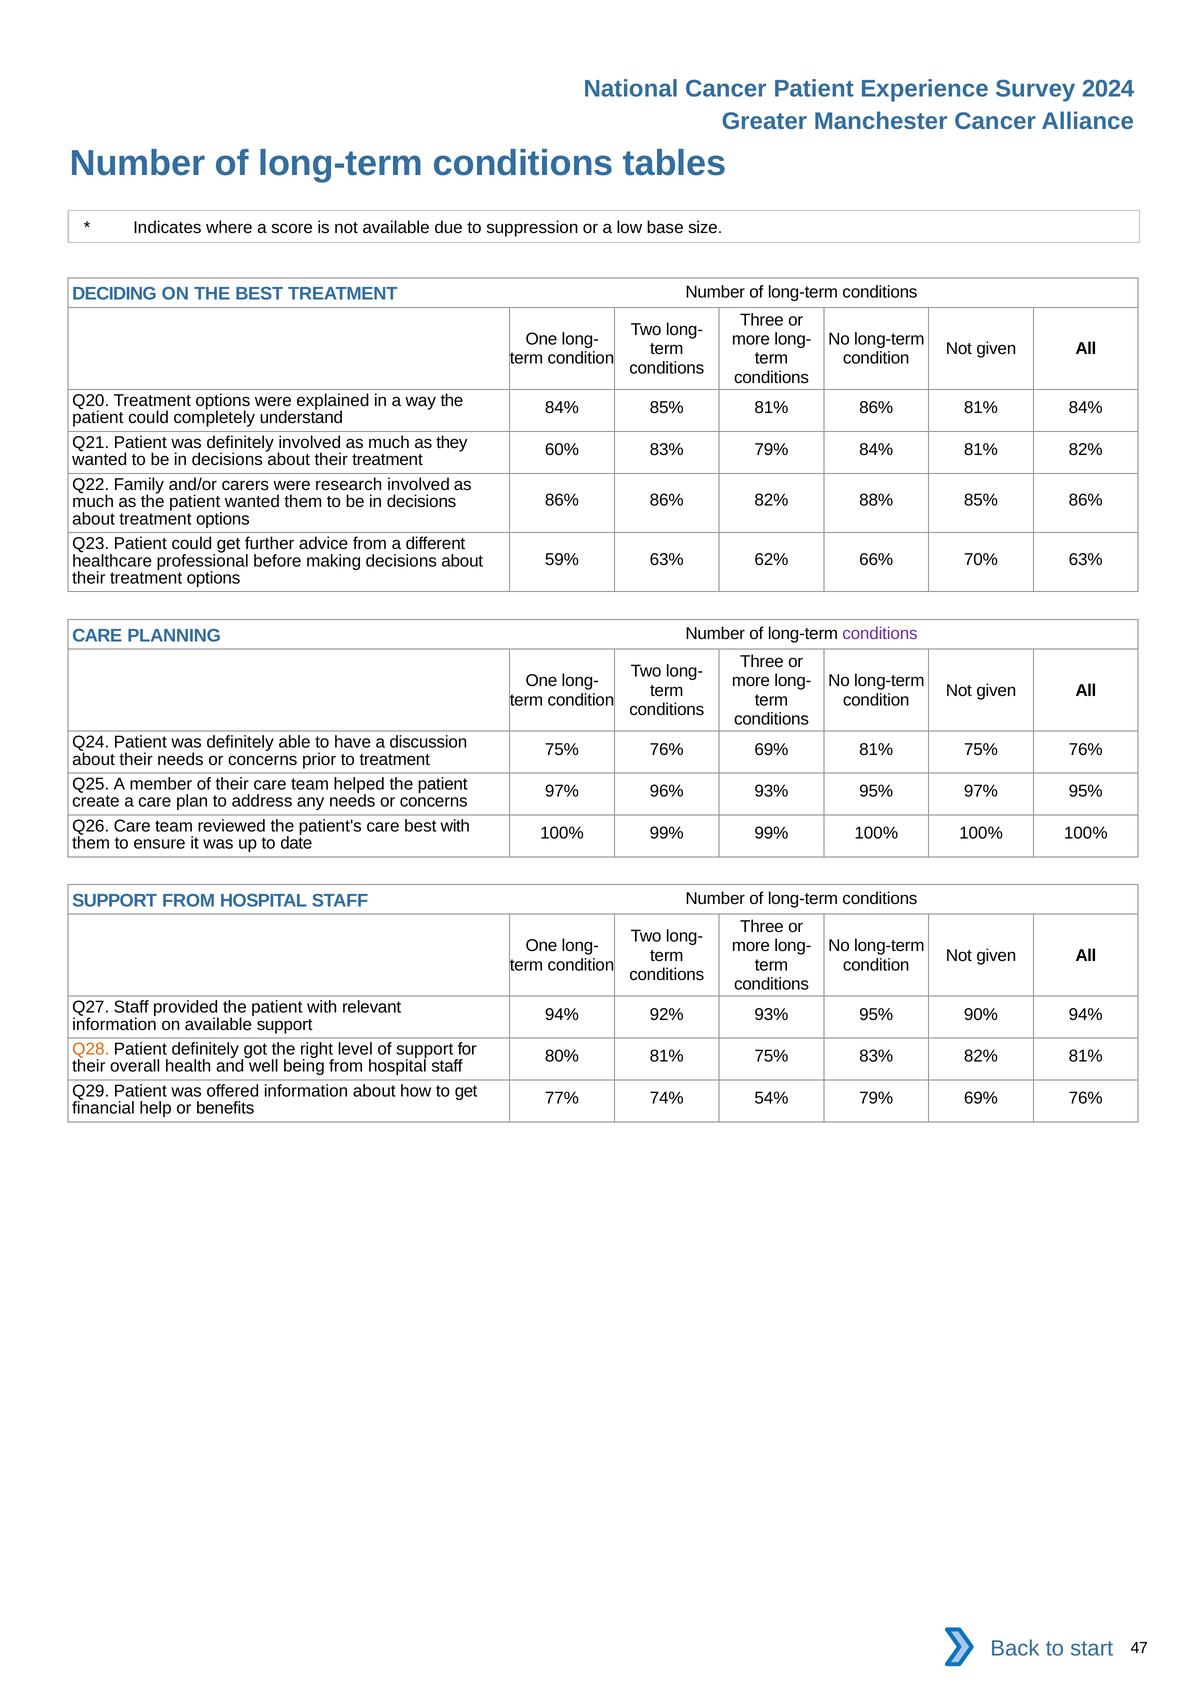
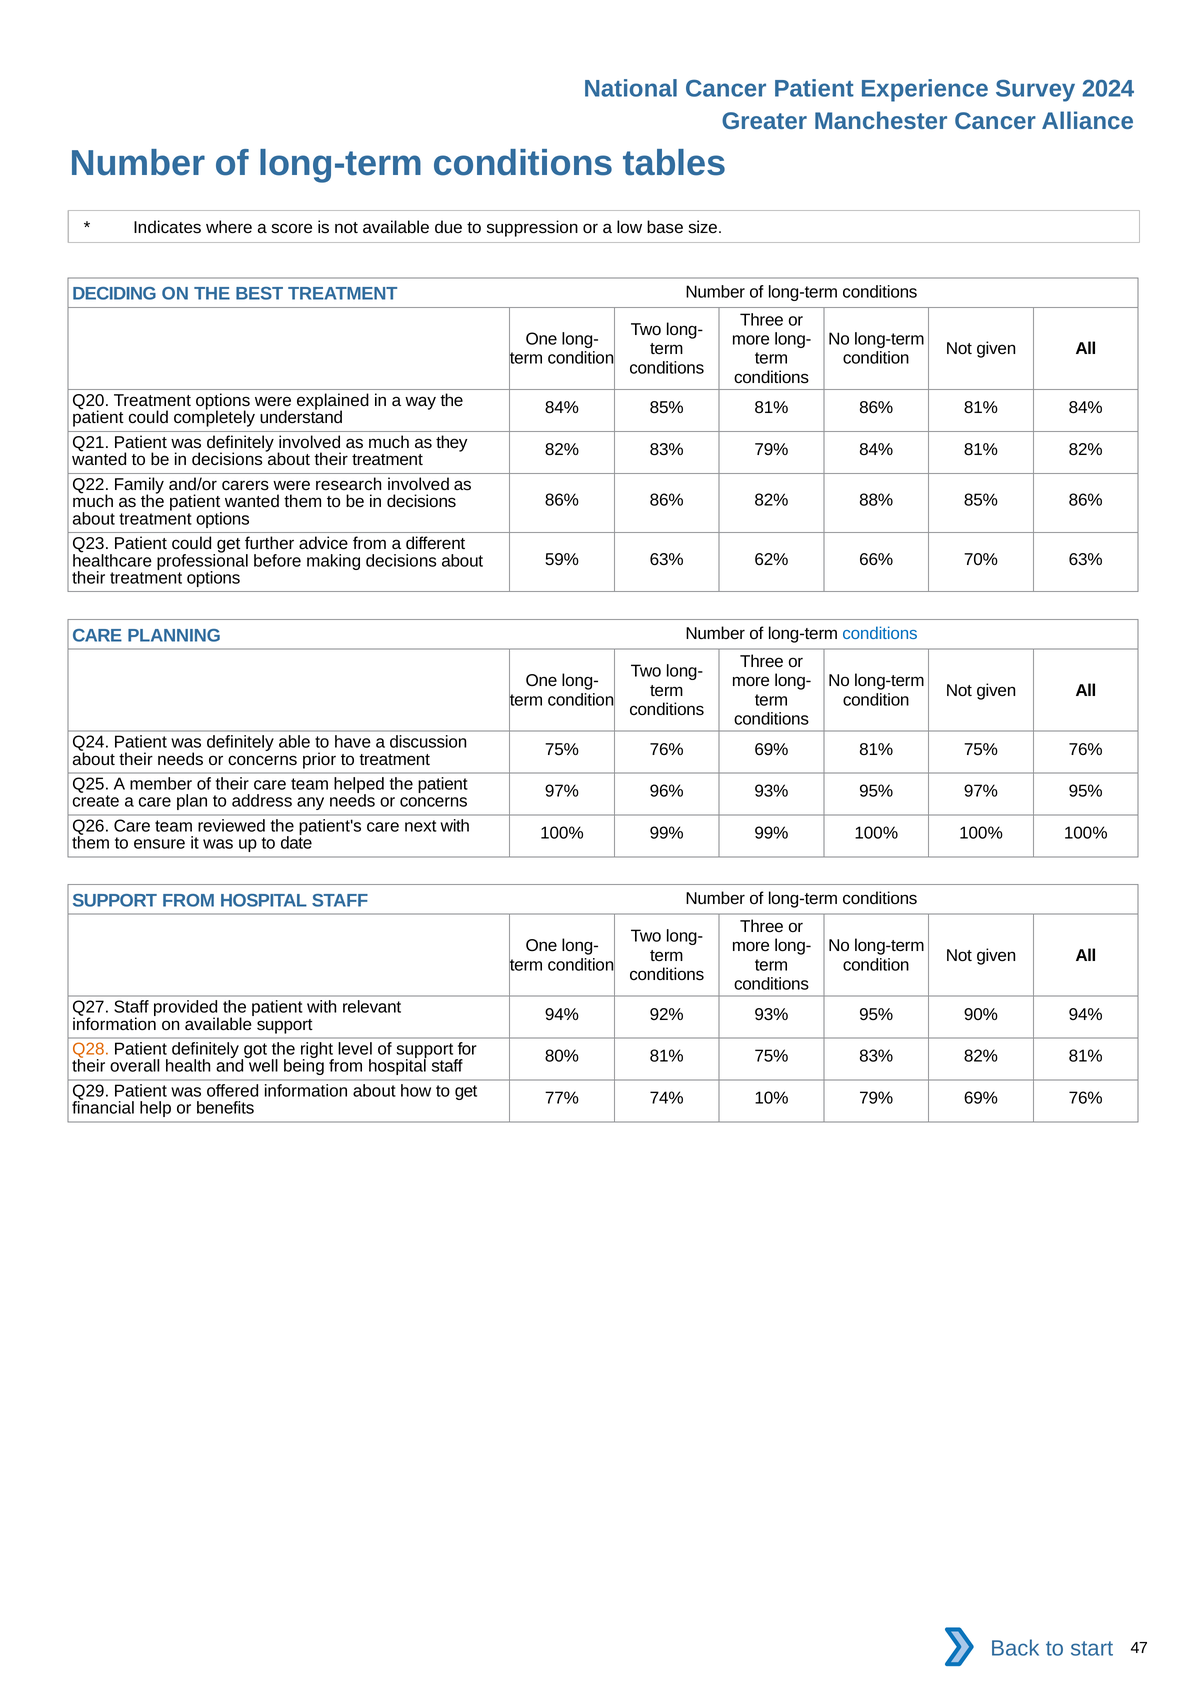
60%: 60% -> 82% (562, 450)
conditions colour: purple -> blue (880, 634)
care best: best -> next (420, 827)
54%: 54% -> 10% (771, 1099)
